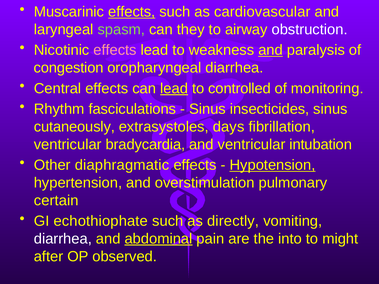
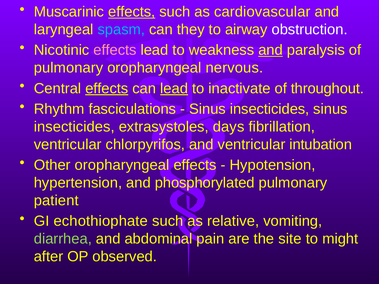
spasm colour: light green -> light blue (121, 29)
congestion: congestion -> pulmonary (69, 68)
oropharyngeal diarrhea: diarrhea -> nervous (234, 68)
effects underline: none -> present (107, 88)
controlled: controlled -> inactivate (239, 88)
monitoring: monitoring -> throughout (327, 88)
cutaneously: cutaneously -> insecticides (74, 127)
bradycardia: bradycardia -> chlorpyrifos (145, 145)
Other diaphragmatic: diaphragmatic -> oropharyngeal (122, 165)
Hypotension underline: present -> none (273, 165)
overstimulation: overstimulation -> phosphorylated (205, 183)
certain: certain -> patient (56, 201)
directly: directly -> relative (233, 221)
diarrhea colour: white -> light green (63, 239)
abdominal underline: present -> none (158, 239)
into: into -> site (290, 239)
